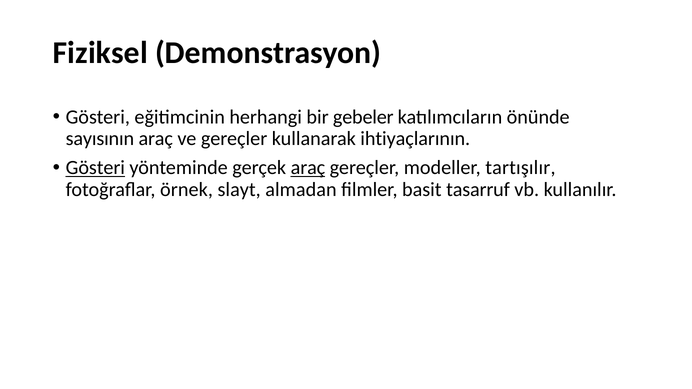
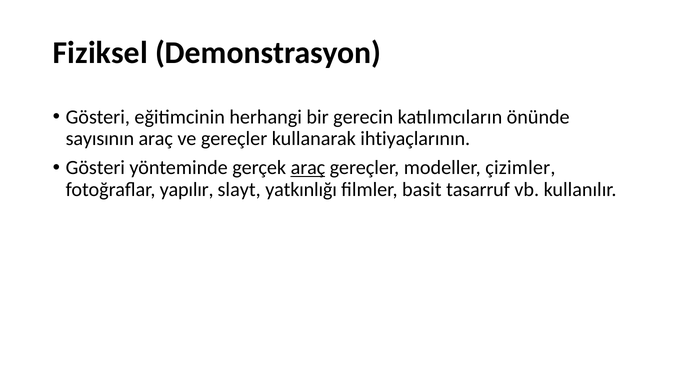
gebeler: gebeler -> gerecin (363, 117)
Gösteri underline: present -> none (95, 168)
tartışılır: tartışılır -> çizimler (520, 168)
örnek: örnek -> yapılır (187, 190)
almadan: almadan -> yatkınlığı (301, 190)
